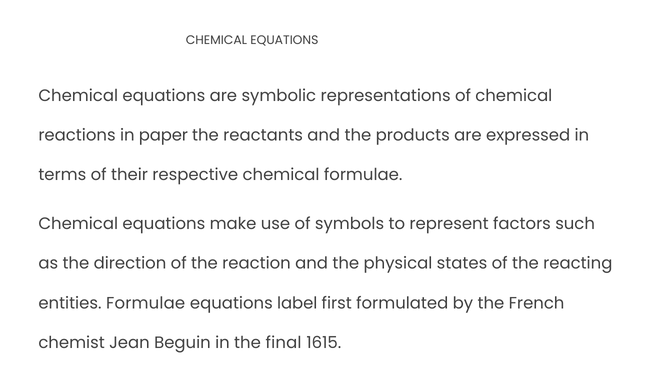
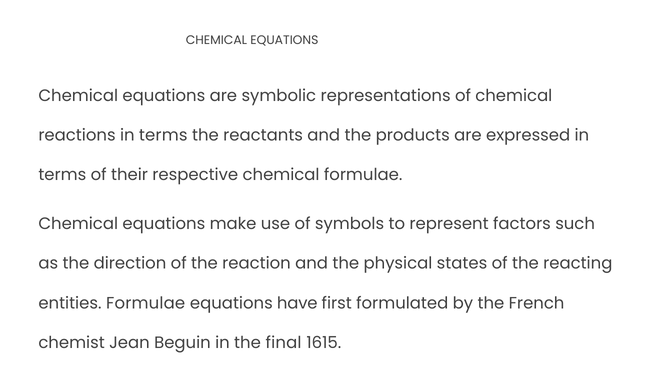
reactions in paper: paper -> terms (163, 135)
label: label -> have (297, 303)
